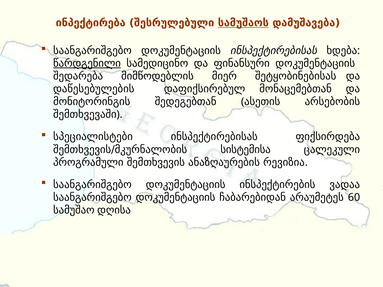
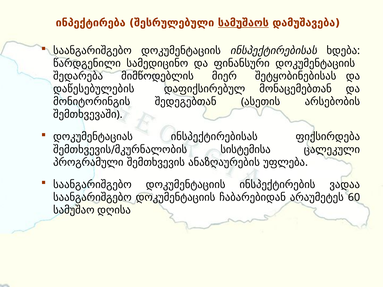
წარდგენილი underline: present -> none (87, 63)
სპეციალისტები: სპეციალისტები -> დოკუმენტაციას (93, 137)
რევიზია: რევიზია -> უფლება (286, 162)
